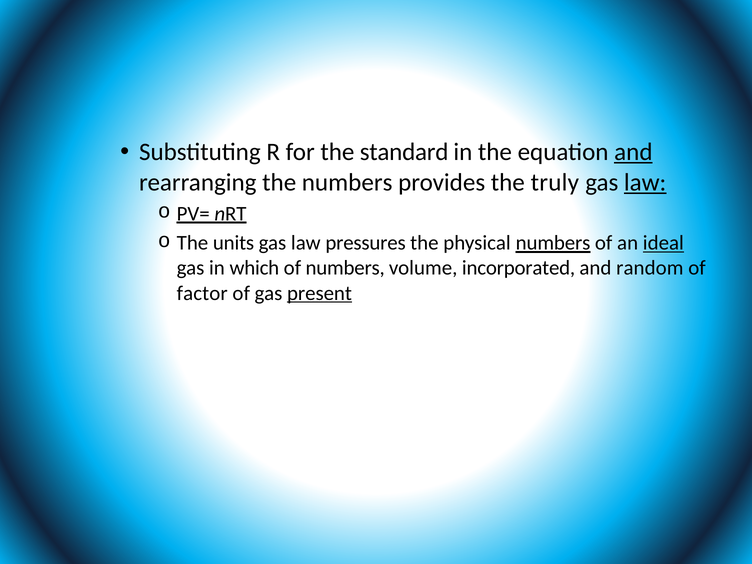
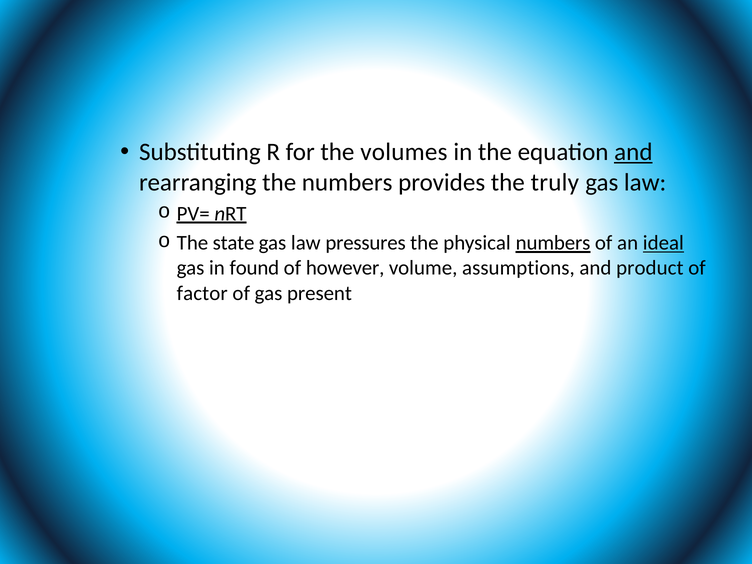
standard: standard -> volumes (404, 152)
law underline: present -> none (645, 182)
units: units -> state (234, 243)
which: which -> found (254, 268)
of numbers: numbers -> however (345, 268)
incorporated: incorporated -> assumptions (518, 268)
random: random -> product (650, 268)
present underline: present -> none (319, 293)
